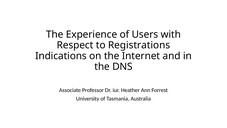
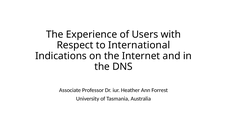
Registrations: Registrations -> International (139, 45)
